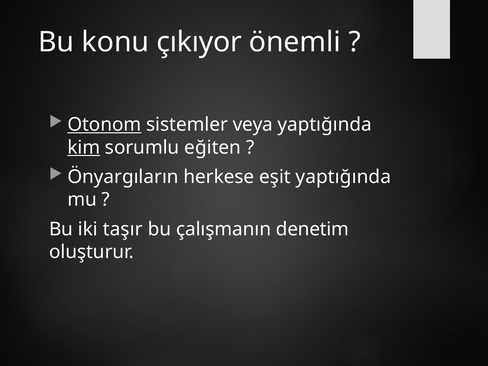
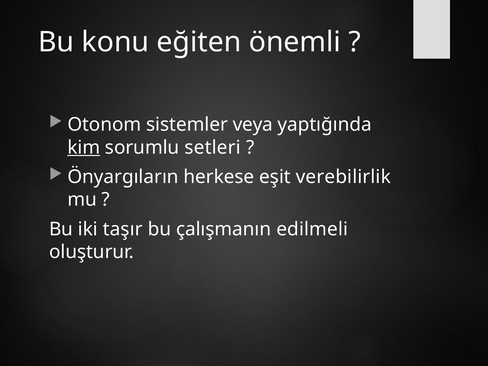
çıkıyor: çıkıyor -> eğiten (199, 42)
Otonom underline: present -> none (104, 125)
eğiten: eğiten -> setleri (213, 147)
eşit yaptığında: yaptığında -> verebilirlik (343, 177)
denetim: denetim -> edilmeli (312, 229)
